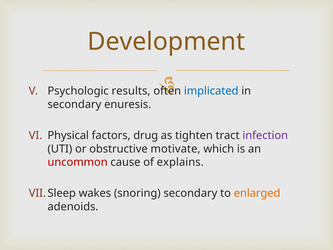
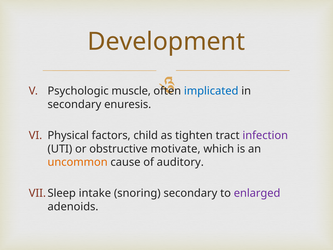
results: results -> muscle (131, 91)
drug: drug -> child (146, 135)
uncommon colour: red -> orange (78, 162)
explains: explains -> auditory (180, 162)
wakes: wakes -> intake (95, 193)
enlarged colour: orange -> purple (257, 193)
